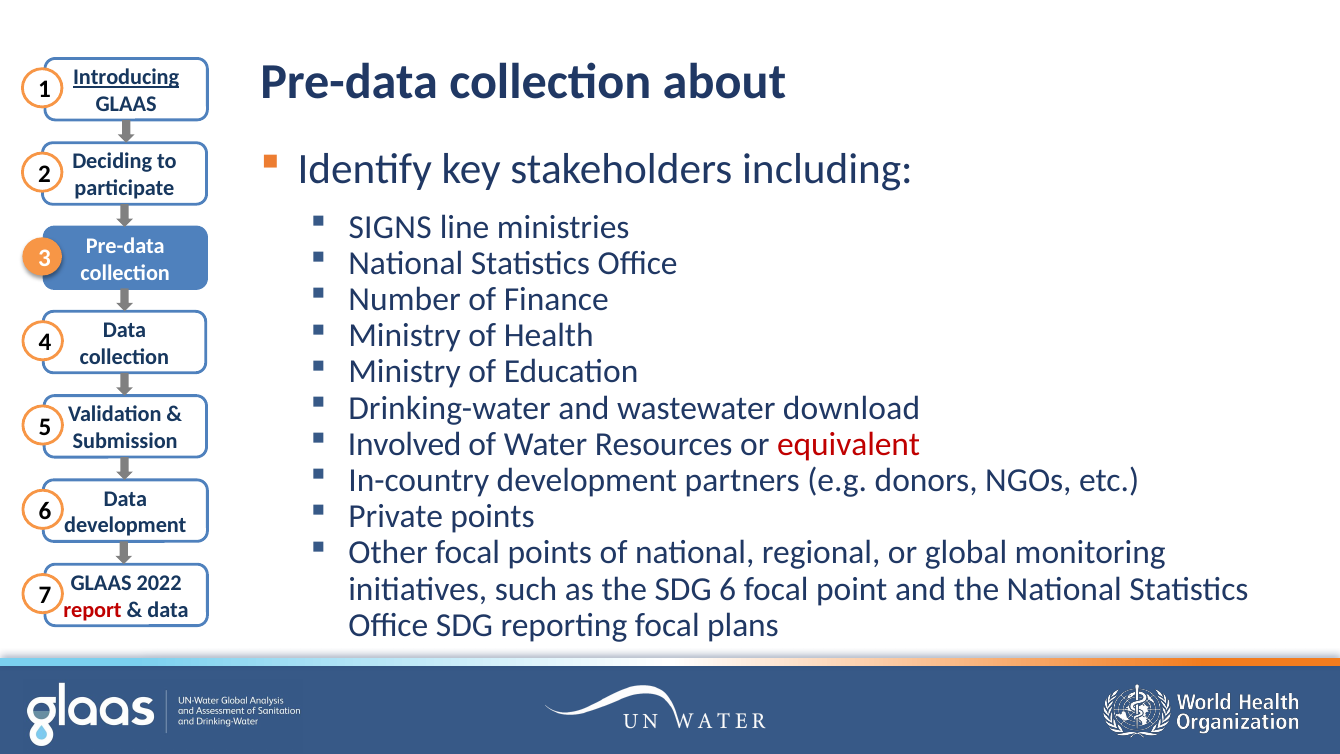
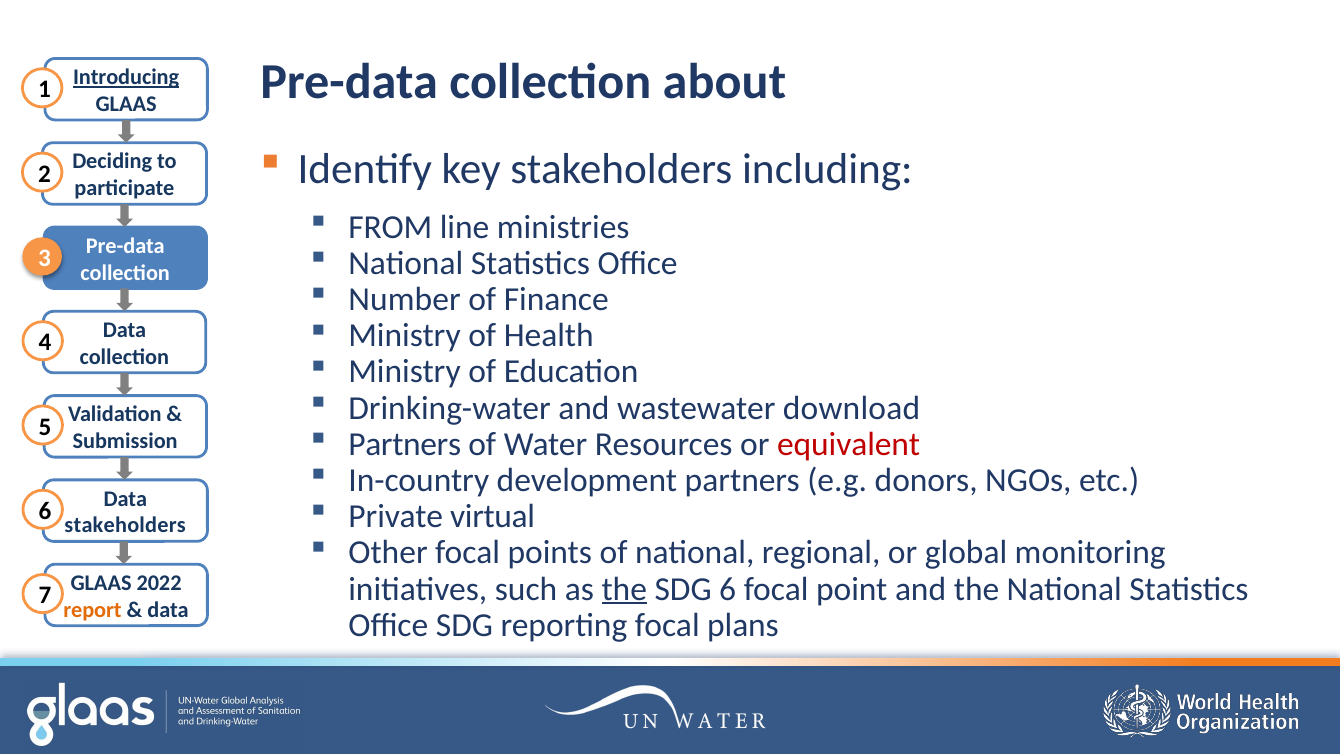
SIGNS: SIGNS -> FROM (390, 227)
Involved: Involved -> Partners (405, 444)
Private points: points -> virtual (493, 516)
development: development -> stakeholders (125, 525)
the underline: none -> present (624, 589)
report colour: red -> orange (93, 610)
